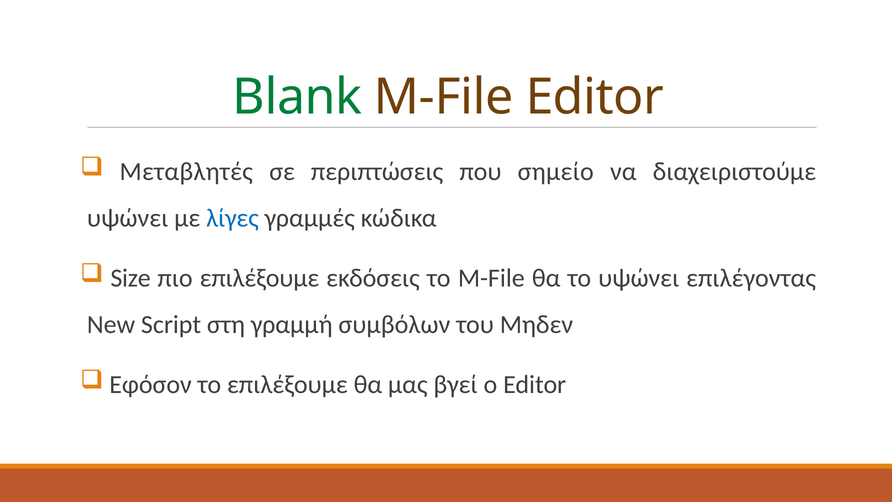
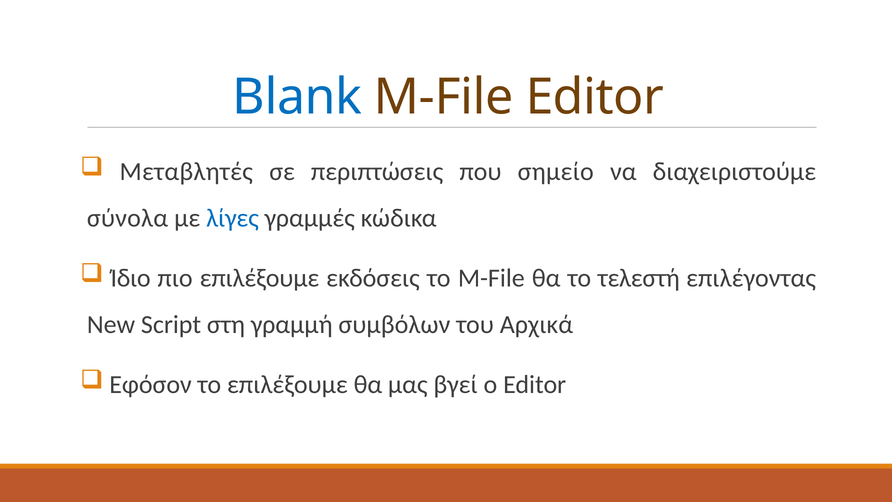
Blank colour: green -> blue (297, 97)
υψώνει: υψώνει -> σύνολα (128, 218)
Size: Size -> Ίδιο (131, 278)
το υψώνει: υψώνει -> τελεστή (639, 278)
Μηδεν: Μηδεν -> Αρχικά (536, 325)
